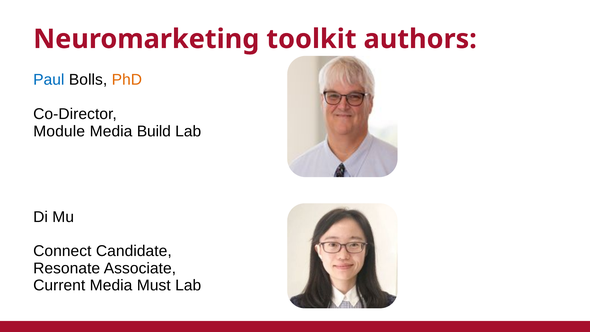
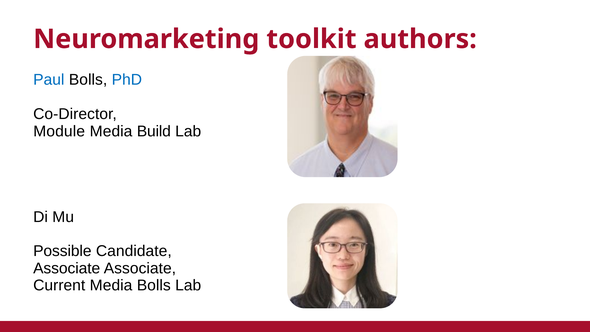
PhD colour: orange -> blue (127, 80)
Connect: Connect -> Possible (62, 251)
Resonate: Resonate -> Associate (67, 268)
Media Must: Must -> Bolls (154, 285)
